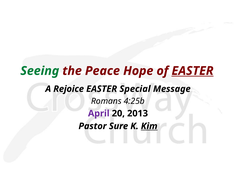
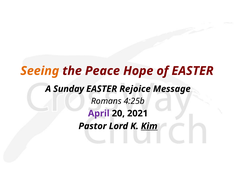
Seeing colour: green -> orange (40, 71)
EASTER underline: present -> none (193, 71)
Rejoice: Rejoice -> Sunday (69, 89)
Special: Special -> Rejoice (135, 89)
2013: 2013 -> 2021 (138, 114)
Sure: Sure -> Lord (119, 126)
